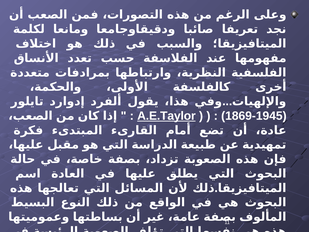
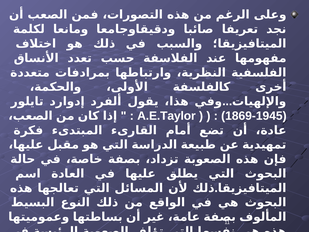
A.E.Taylor underline: present -> none (166, 116)
